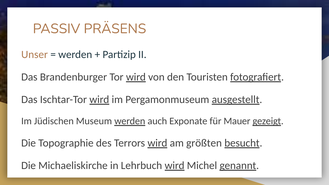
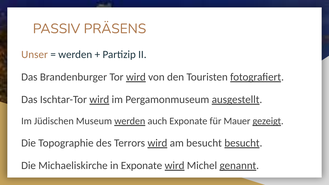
am größten: größten -> besucht (204, 143)
in Lehrbuch: Lehrbuch -> Exponate (141, 166)
